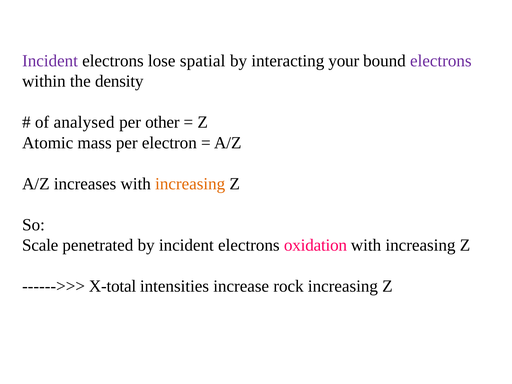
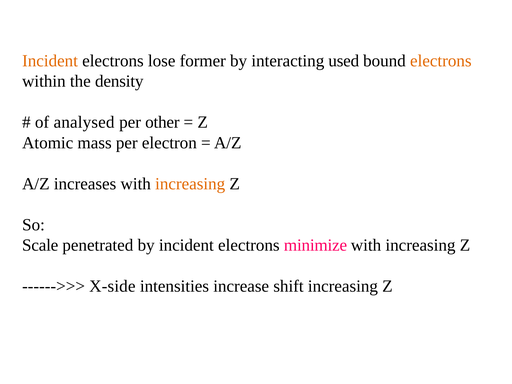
Incident colour: purple -> orange (50, 61)
spatial: spatial -> former (203, 61)
your: your -> used (344, 61)
electrons colour: purple -> orange (441, 61)
oxidation: oxidation -> minimize (316, 245)
X-total: X-total -> X-side (112, 286)
rock: rock -> shift (288, 286)
